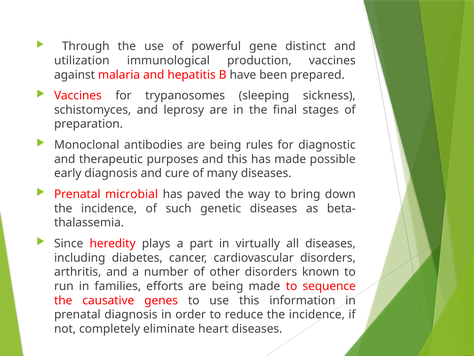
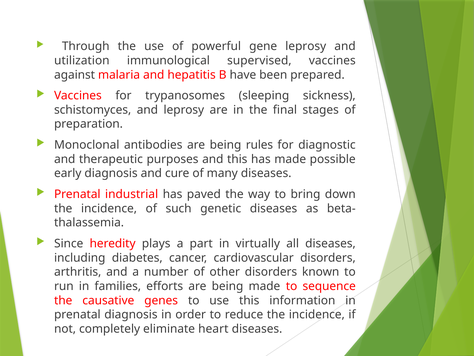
gene distinct: distinct -> leprosy (306, 46)
production: production -> supervised (259, 60)
microbial: microbial -> industrial (132, 194)
